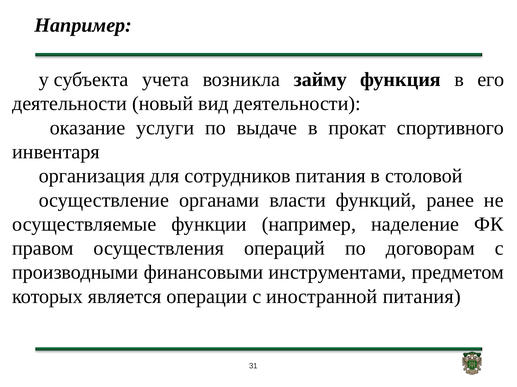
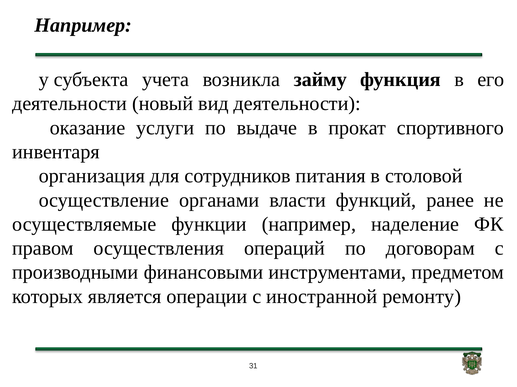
иностранной питания: питания -> ремонту (422, 297)
